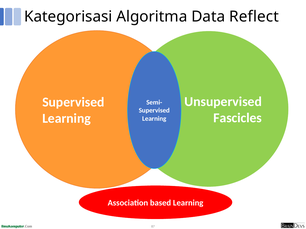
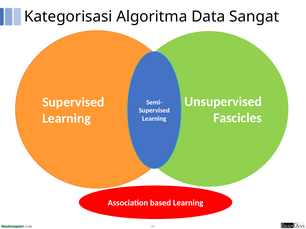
Reflect: Reflect -> Sangat (254, 17)
